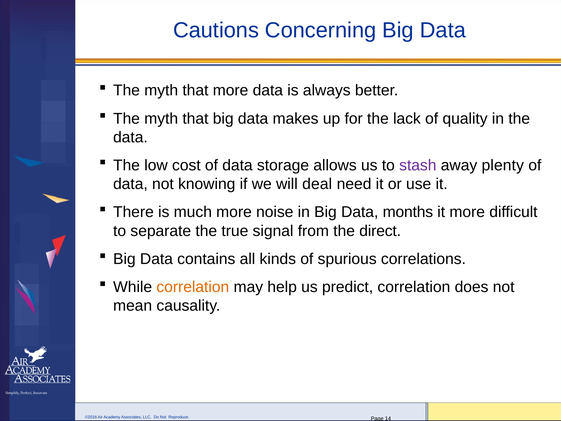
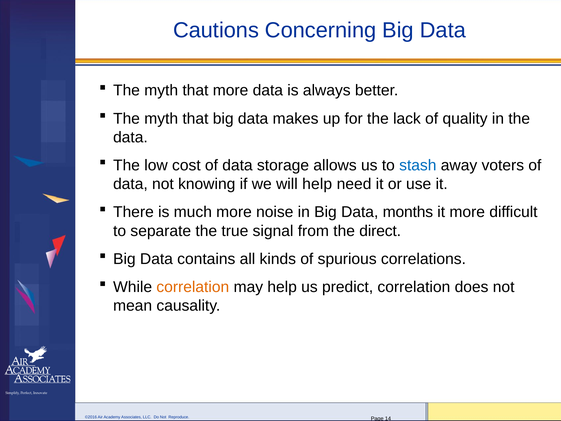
stash colour: purple -> blue (418, 165)
plenty: plenty -> voters (503, 165)
will deal: deal -> help (317, 184)
